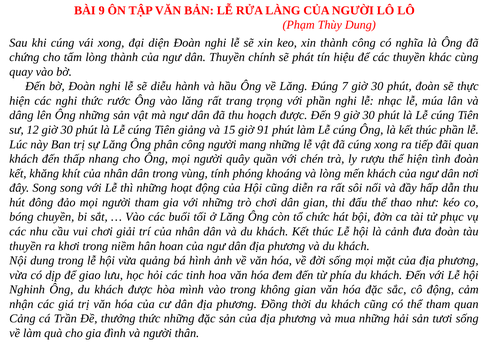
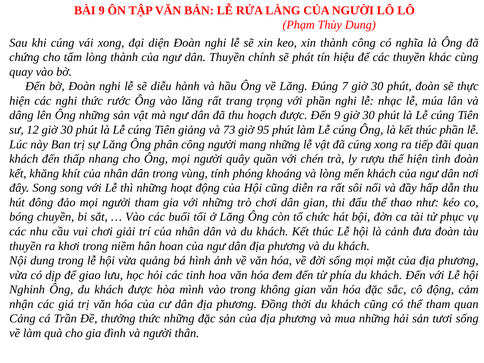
15: 15 -> 73 (229, 130)
91: 91 -> 95 (263, 130)
